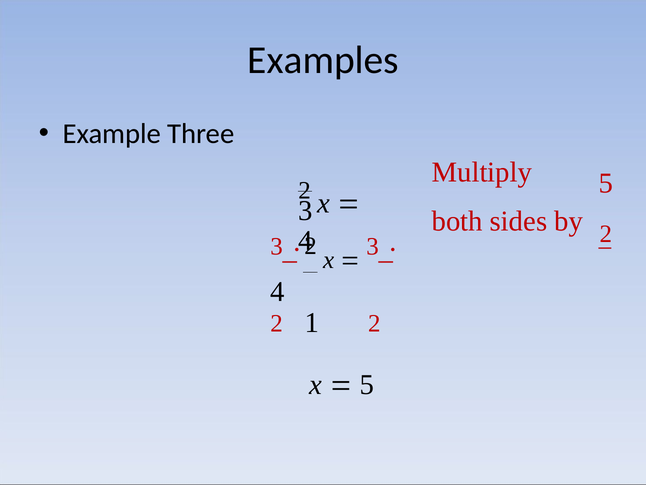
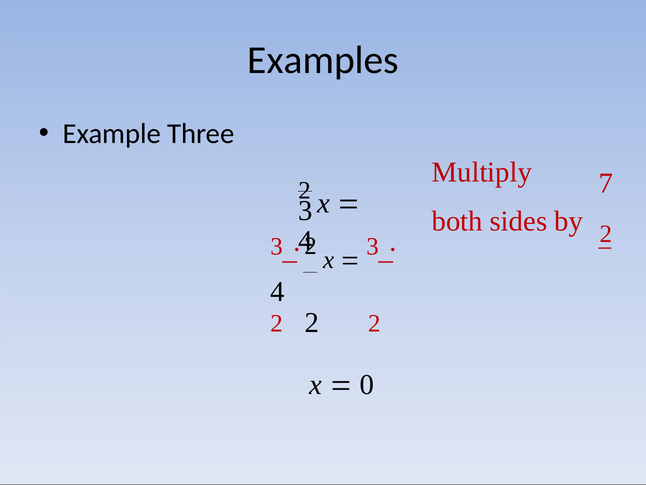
Multiply 5: 5 -> 7 (606, 183)
1: 1 -> 2 (312, 322)
5: 5 -> 0 (367, 385)
